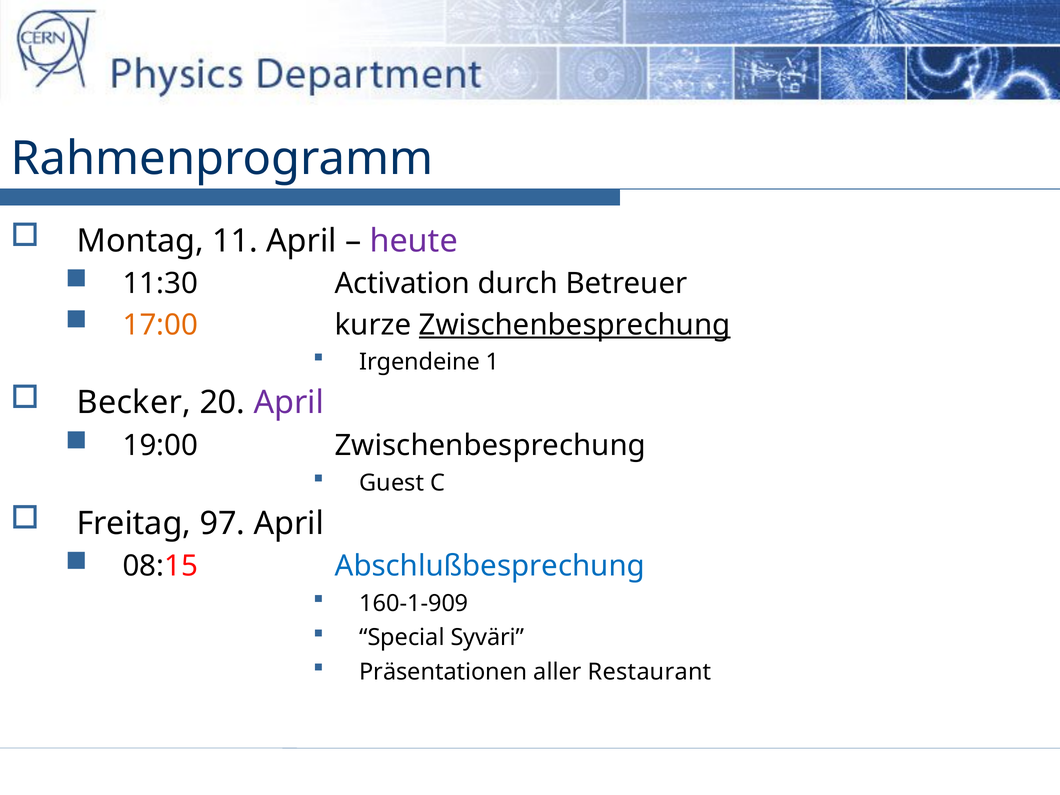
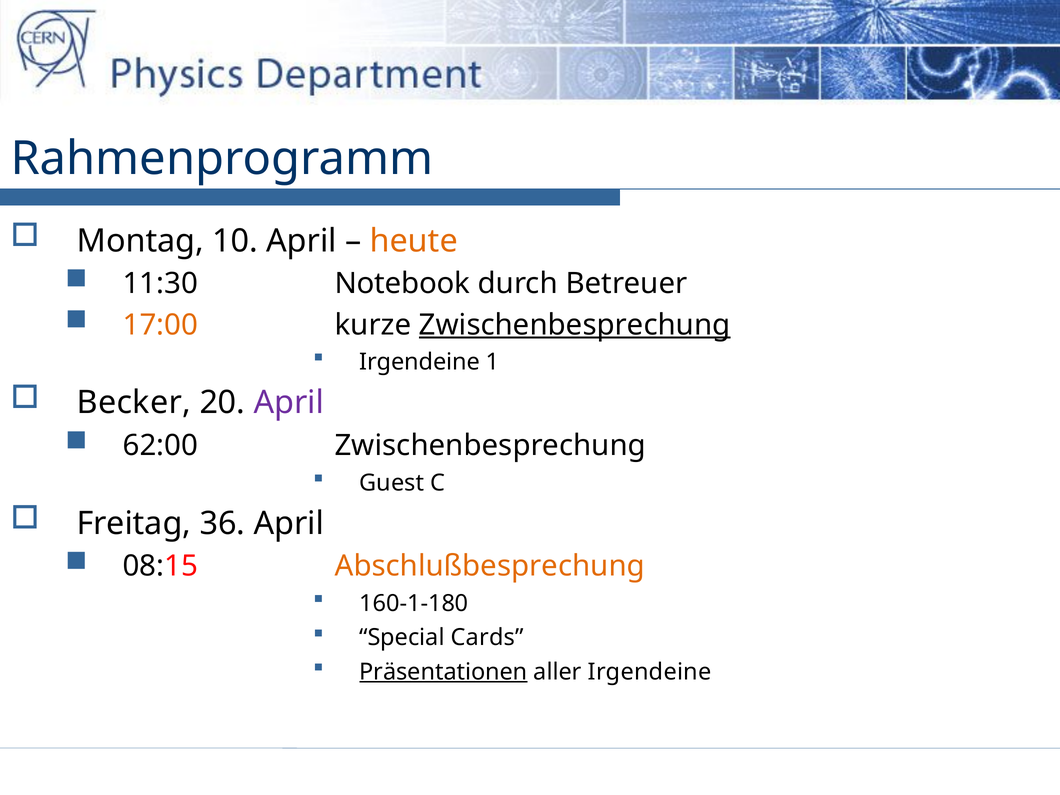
11: 11 -> 10 (235, 241)
heute colour: purple -> orange (414, 241)
Activation: Activation -> Notebook (402, 284)
19:00: 19:00 -> 62:00 (160, 446)
97: 97 -> 36 (222, 523)
Abschlußbesprechung colour: blue -> orange (490, 566)
160-1-909: 160-1-909 -> 160-1-180 (414, 603)
Syväri: Syväri -> Cards (487, 638)
Präsentationen underline: none -> present (443, 672)
aller Restaurant: Restaurant -> Irgendeine (650, 672)
